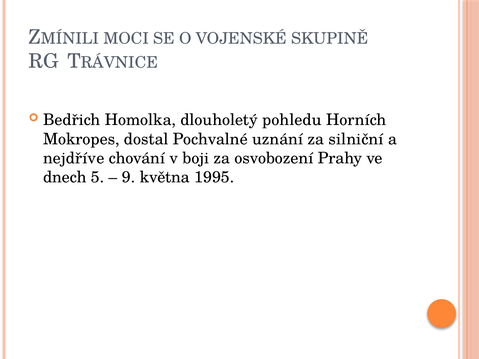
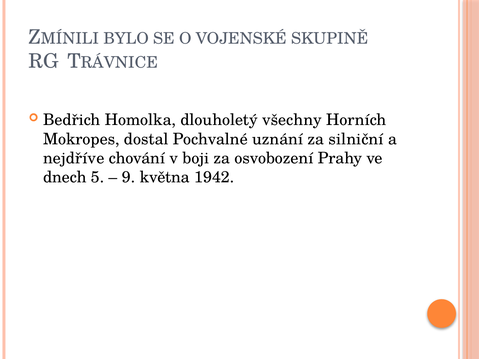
MOCI: MOCI -> BYLO (126, 39)
pohledu: pohledu -> všechny (292, 120)
1995: 1995 -> 1942 (214, 178)
